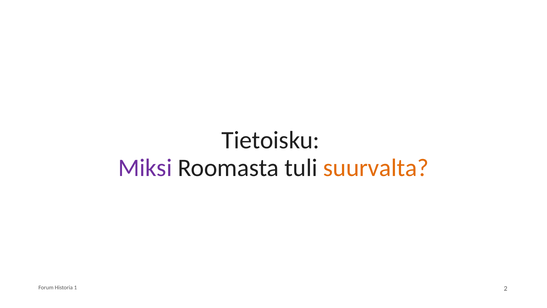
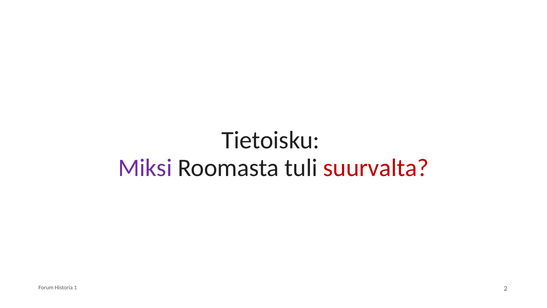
suurvalta colour: orange -> red (376, 168)
